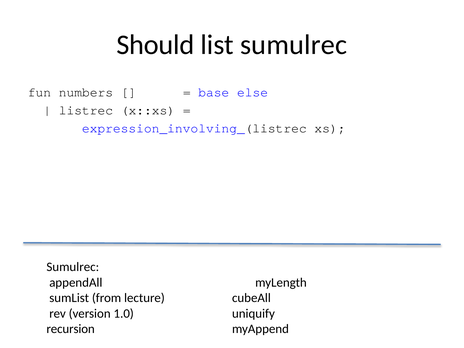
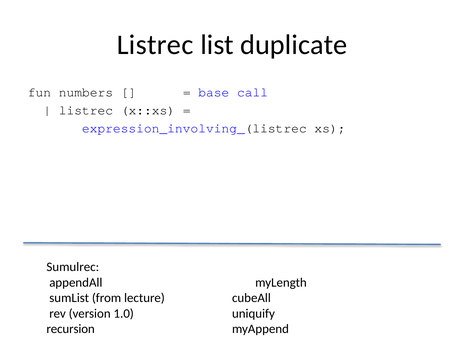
Should: Should -> Listrec (155, 45)
list sumulrec: sumulrec -> duplicate (294, 45)
else: else -> call (253, 92)
